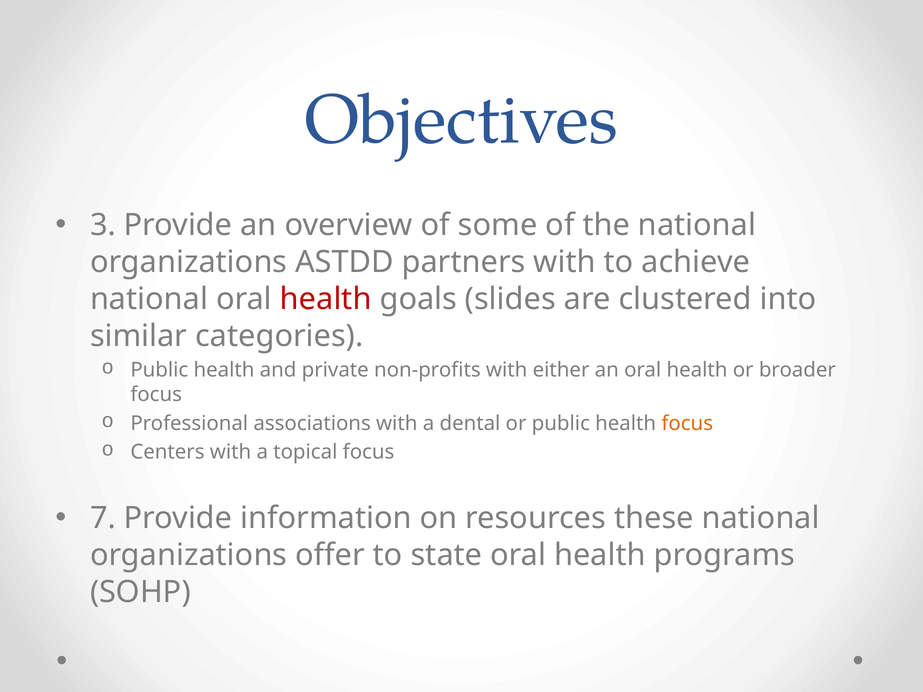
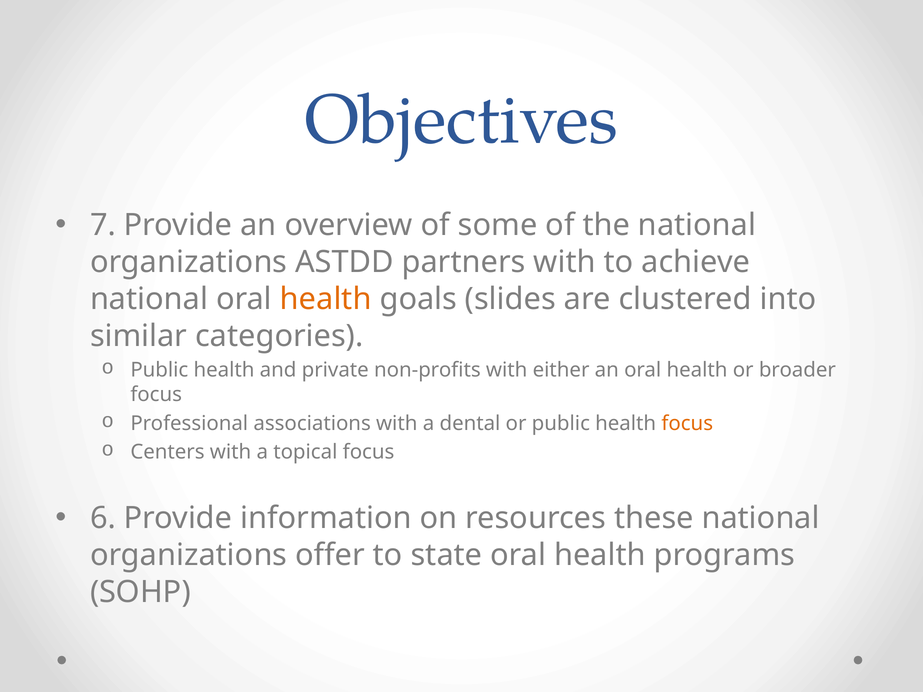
3: 3 -> 7 (103, 225)
health colour: red -> orange (326, 299)
7: 7 -> 6 (103, 518)
